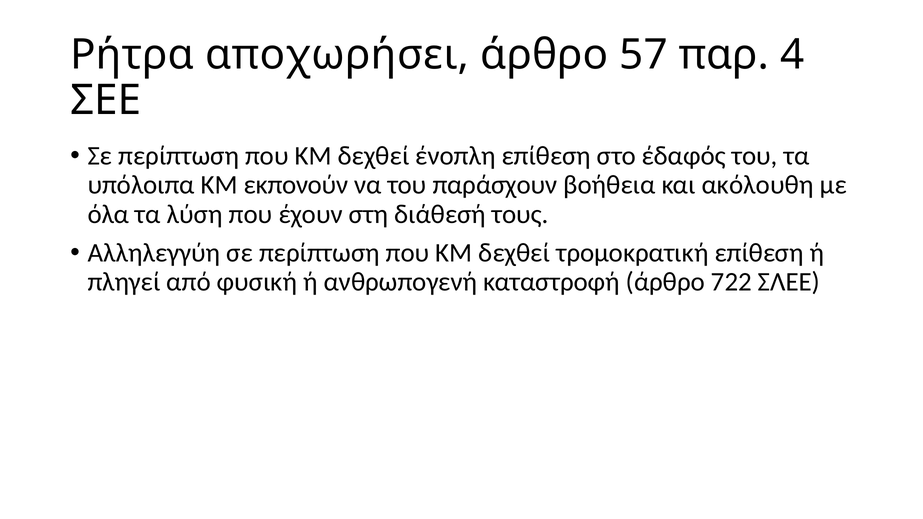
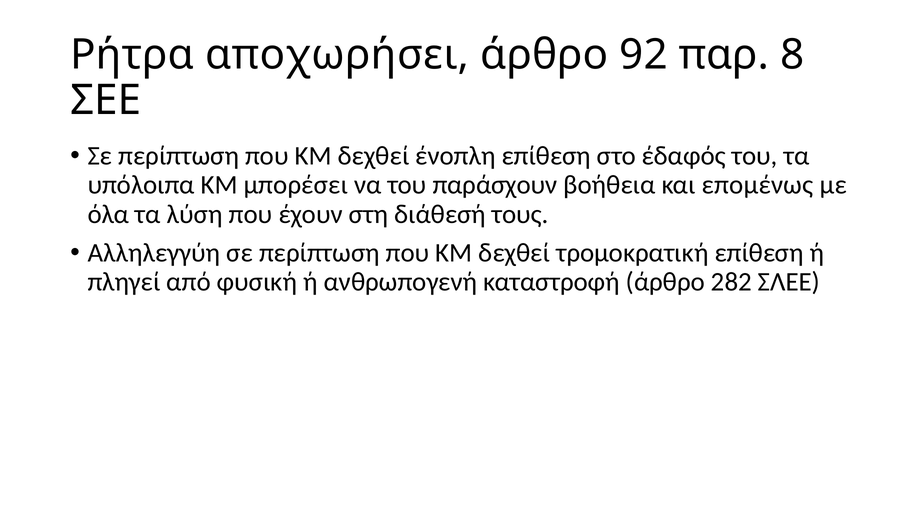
57: 57 -> 92 (644, 55)
4: 4 -> 8 (792, 55)
εκπονούν: εκπονούν -> μπορέσει (296, 185)
ακόλουθη: ακόλουθη -> επομένως (758, 185)
722: 722 -> 282 (731, 282)
